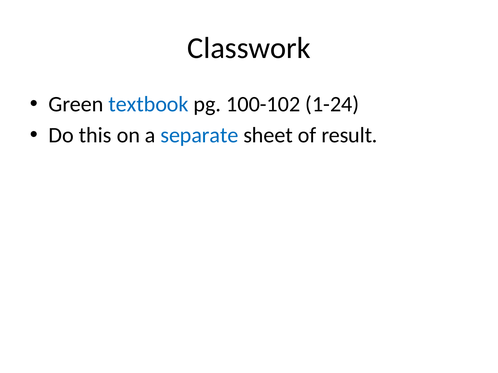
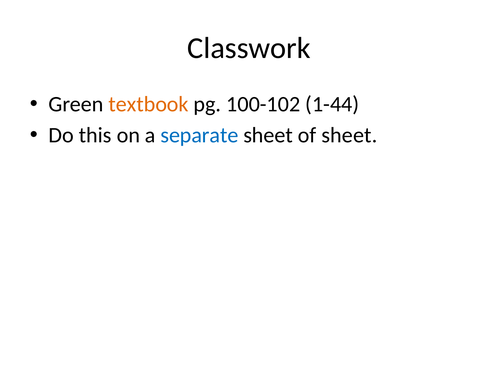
textbook colour: blue -> orange (149, 104)
1-24: 1-24 -> 1-44 (332, 104)
of result: result -> sheet (349, 135)
